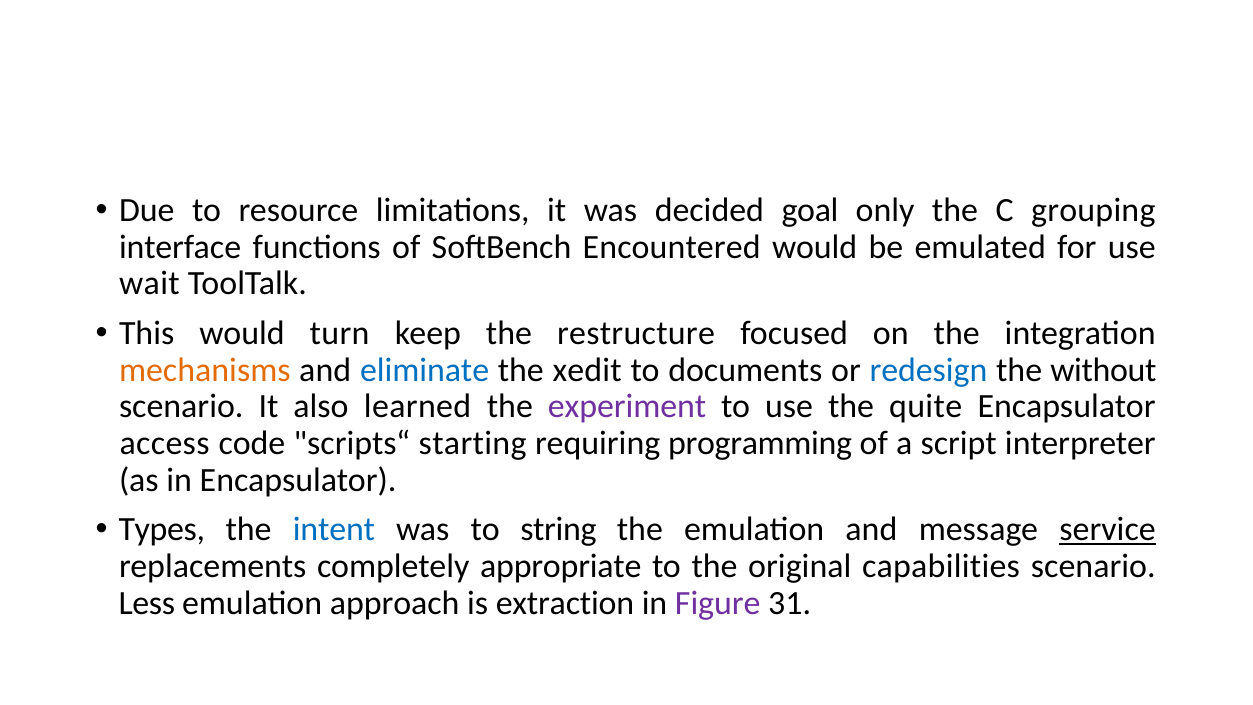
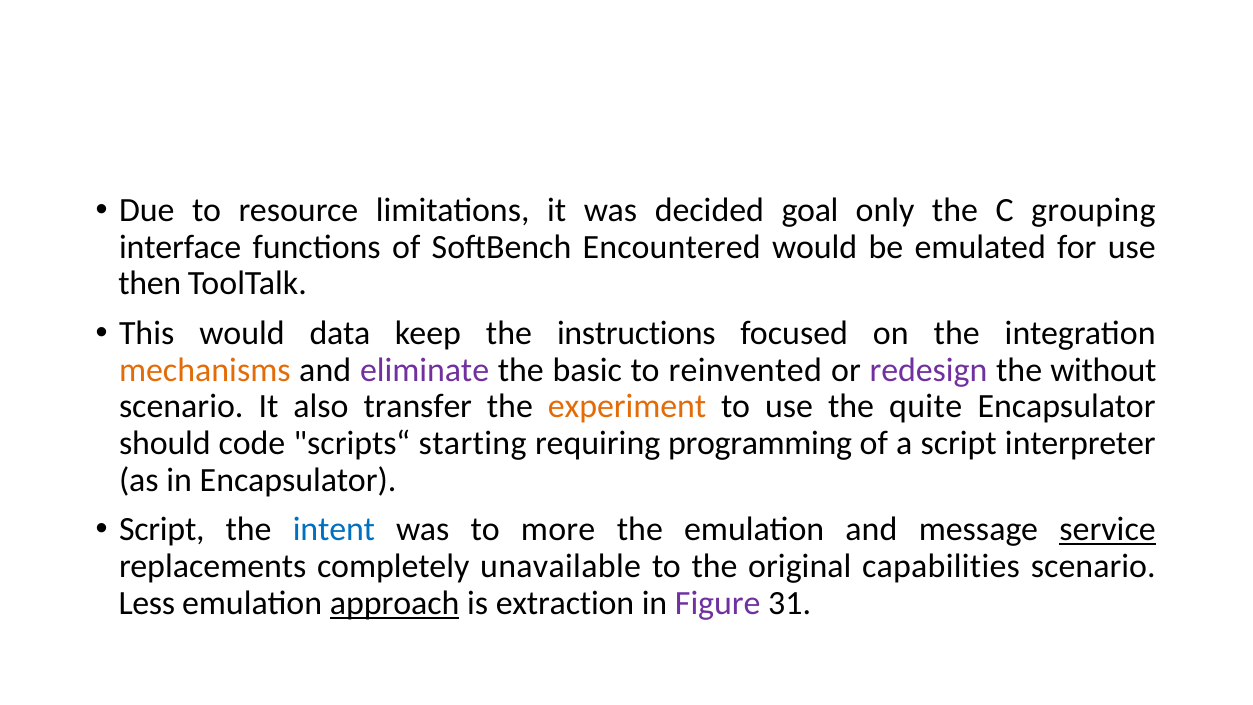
wait: wait -> then (150, 284)
turn: turn -> data (340, 333)
restructure: restructure -> instructions (636, 333)
eliminate colour: blue -> purple (425, 370)
xedit: xedit -> basic (587, 370)
documents: documents -> reinvented (745, 370)
redesign colour: blue -> purple (928, 370)
learned: learned -> transfer (418, 407)
experiment colour: purple -> orange (627, 407)
access: access -> should (165, 443)
Types: Types -> Script (162, 530)
string: string -> more (558, 530)
appropriate: appropriate -> unavailable (561, 566)
approach underline: none -> present (395, 603)
